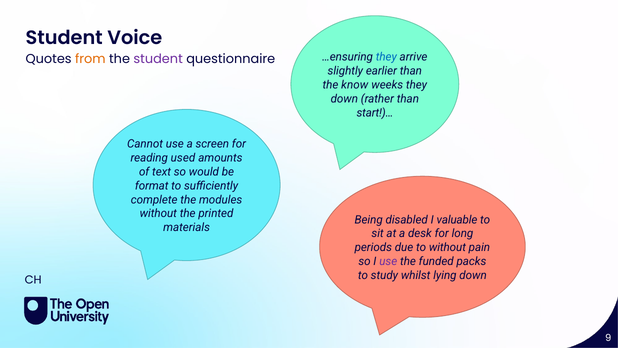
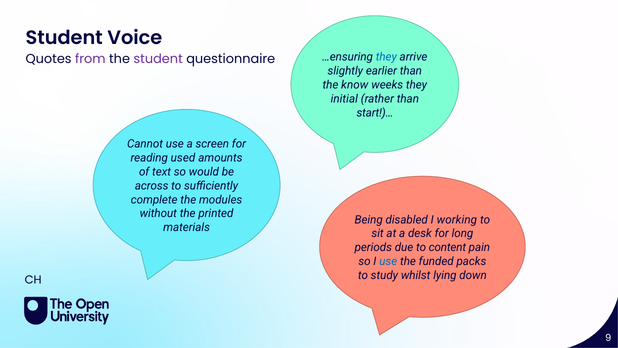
from colour: orange -> purple (90, 59)
down: down -> initial (344, 99)
format: format -> across (152, 186)
valuable: valuable -> working (457, 219)
to without: without -> content (447, 247)
use colour: purple -> blue (388, 261)
